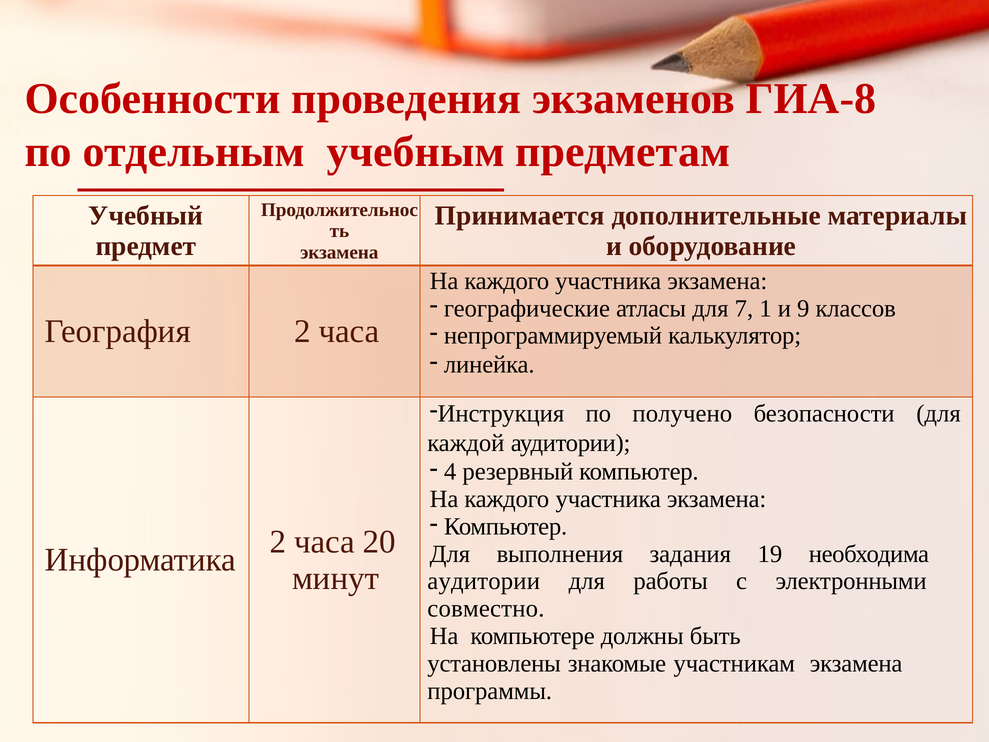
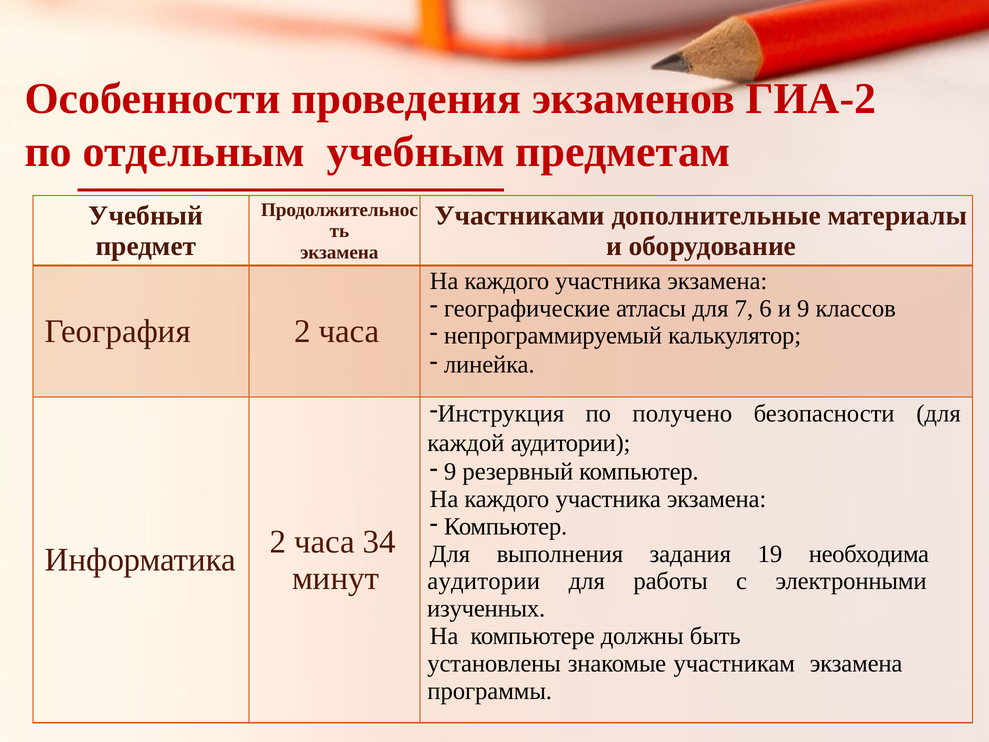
ГИА-8: ГИА-8 -> ГИА-2 (811, 99)
Принимается: Принимается -> Участниками (520, 216)
1: 1 -> 6 (765, 308)
4: 4 -> 9 (450, 472)
20: 20 -> 34 (379, 542)
совместно: совместно -> изученных (486, 608)
